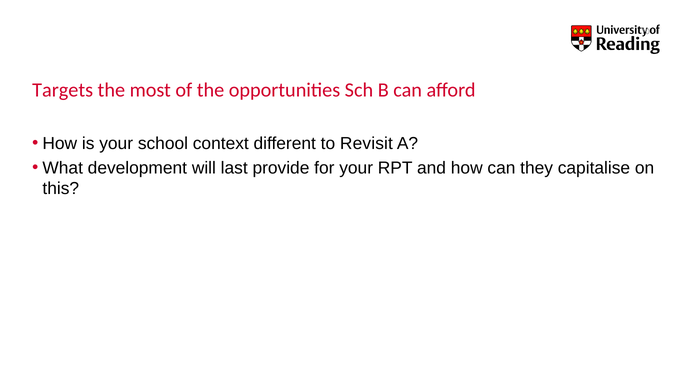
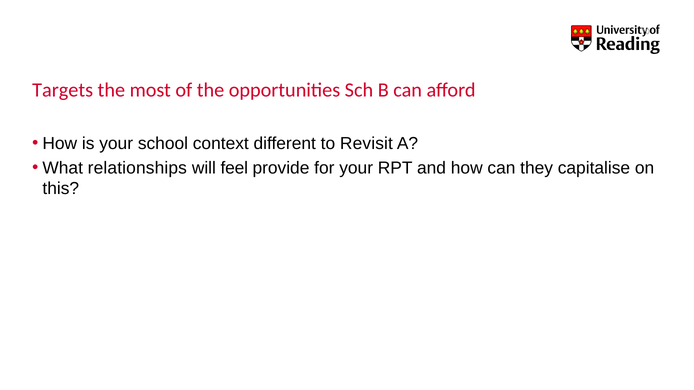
development: development -> relationships (137, 168)
last: last -> feel (234, 168)
